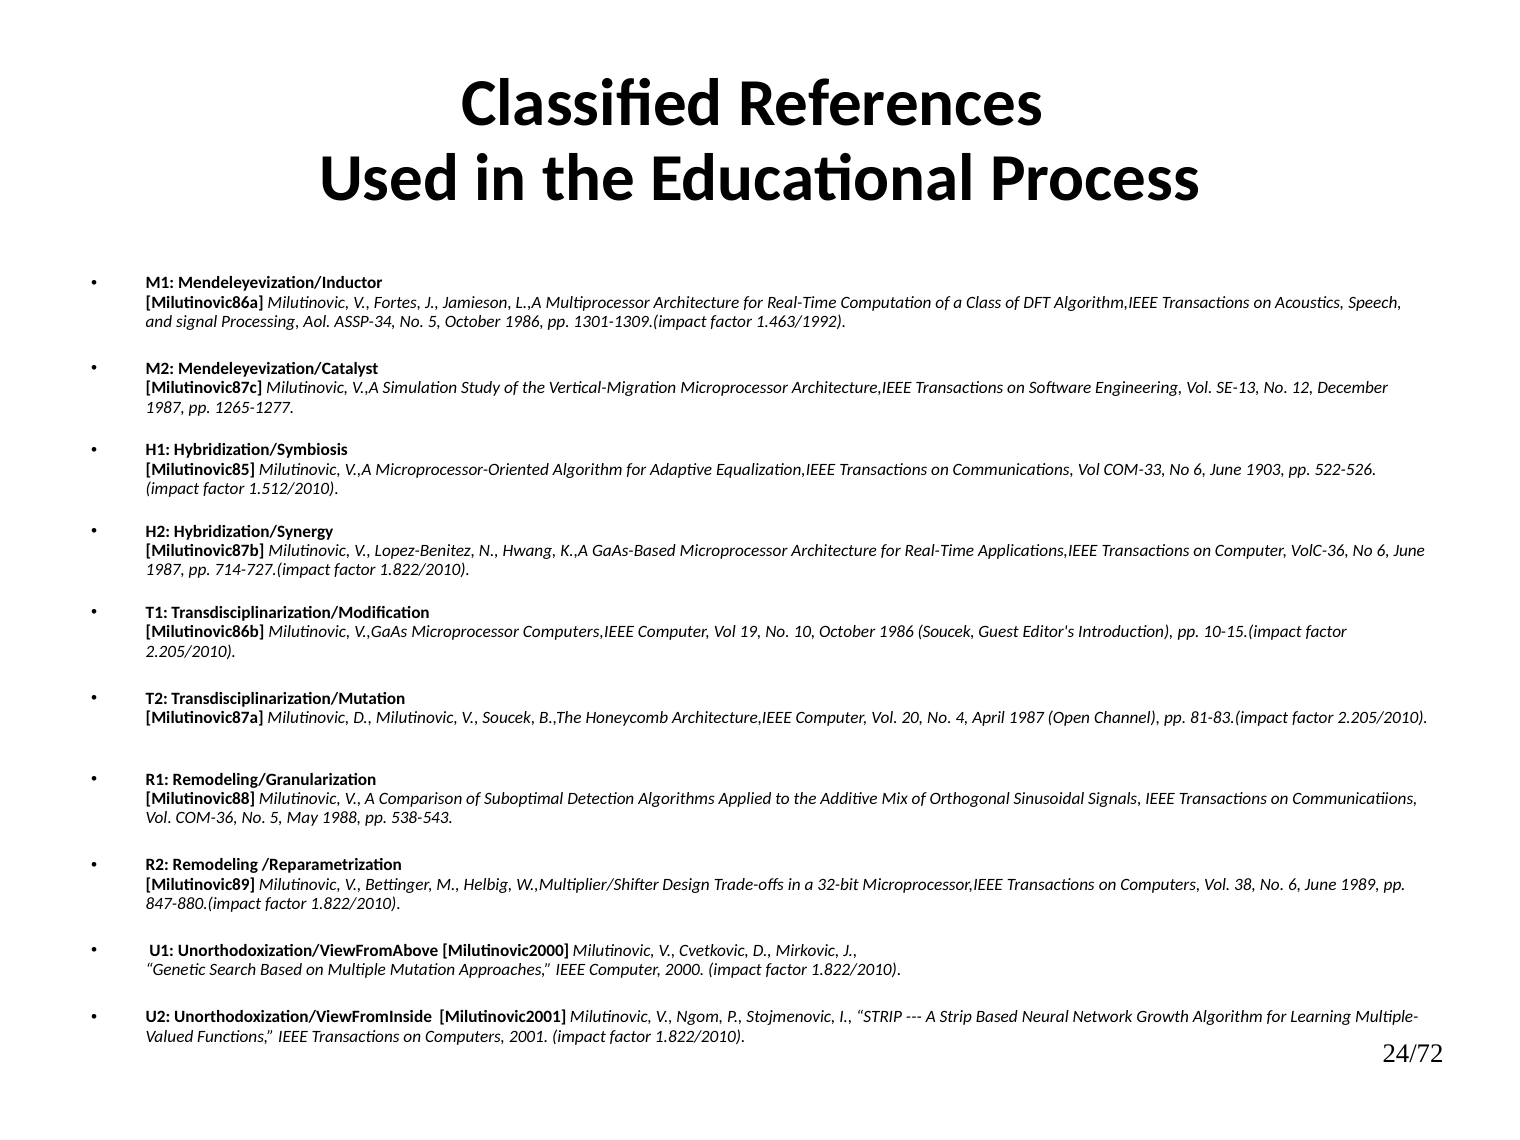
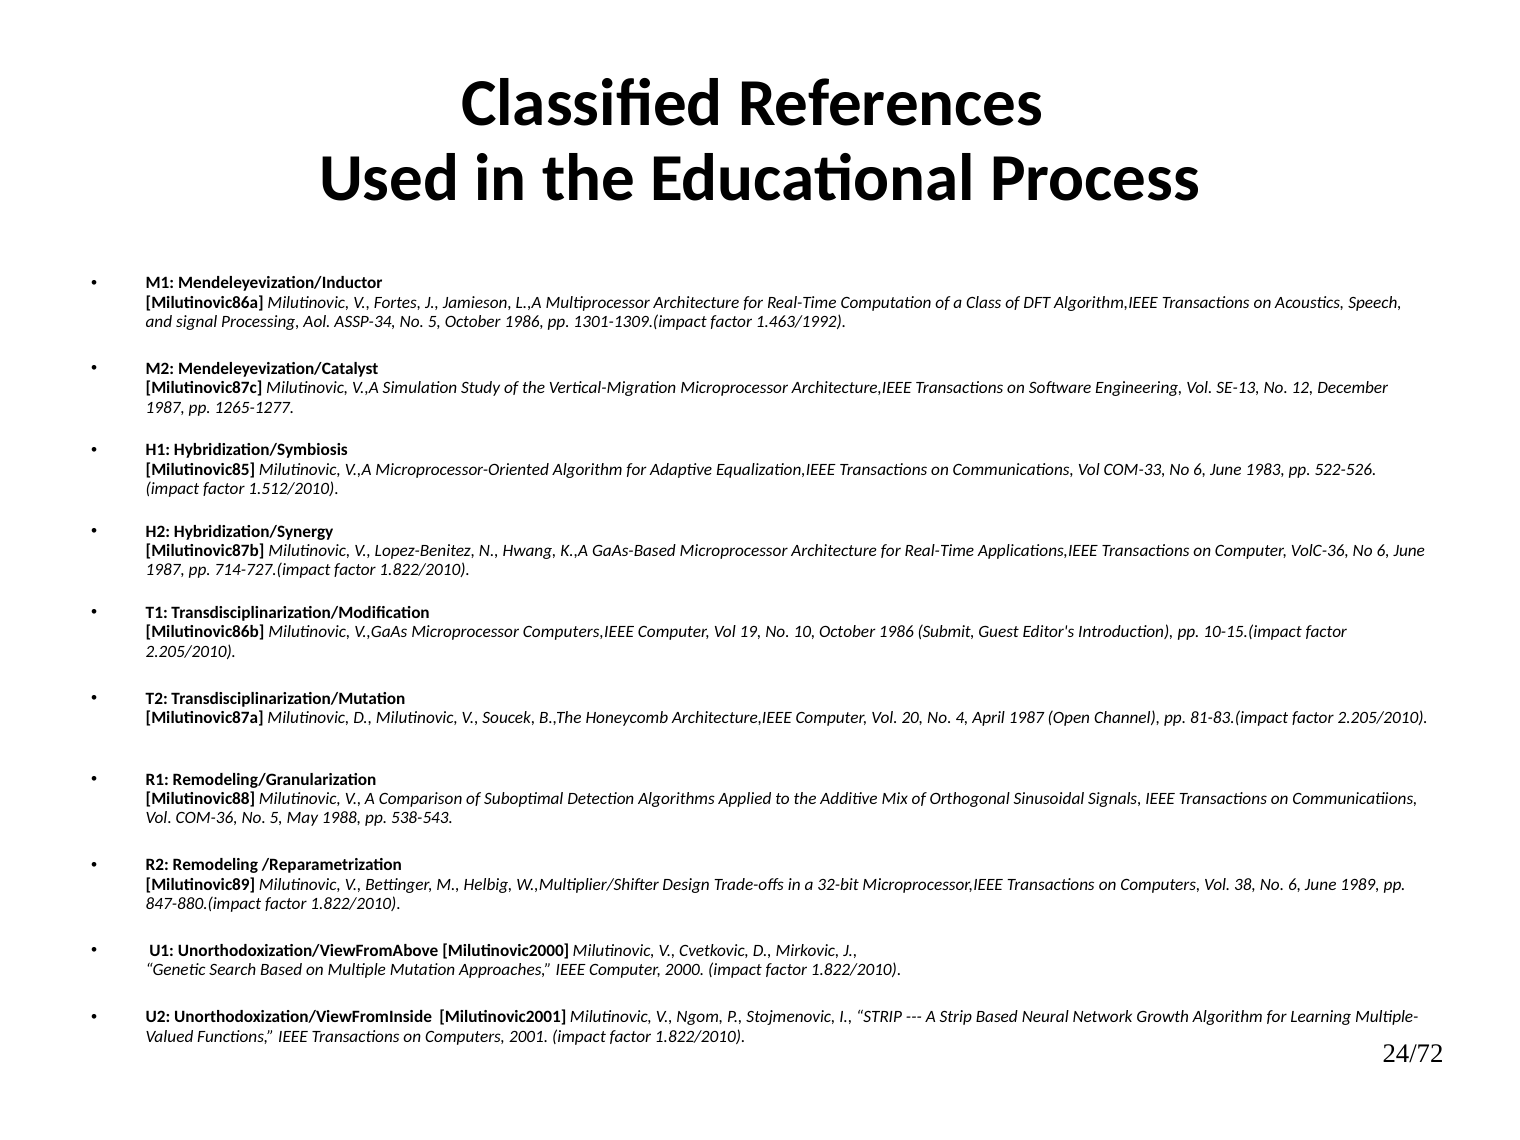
1903: 1903 -> 1983 (1265, 469)
1986 Soucek: Soucek -> Submit (946, 632)
